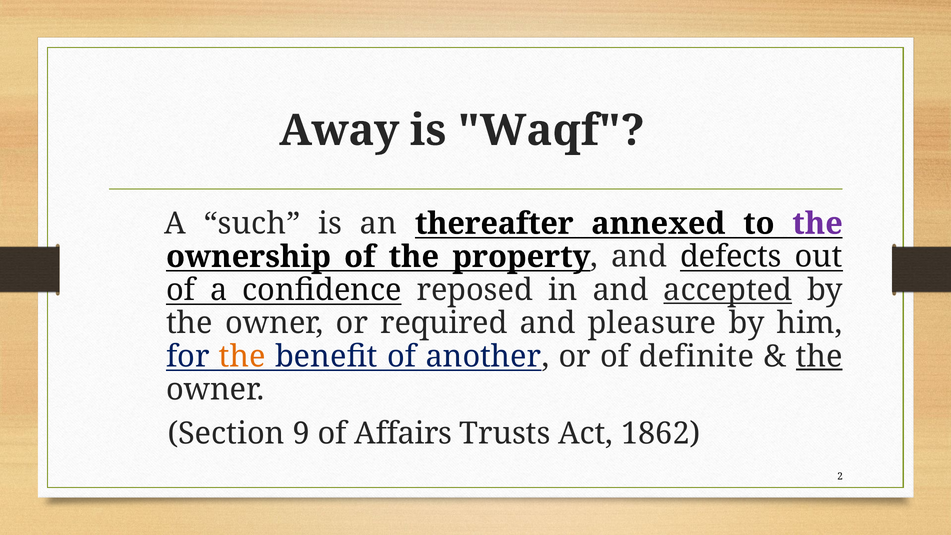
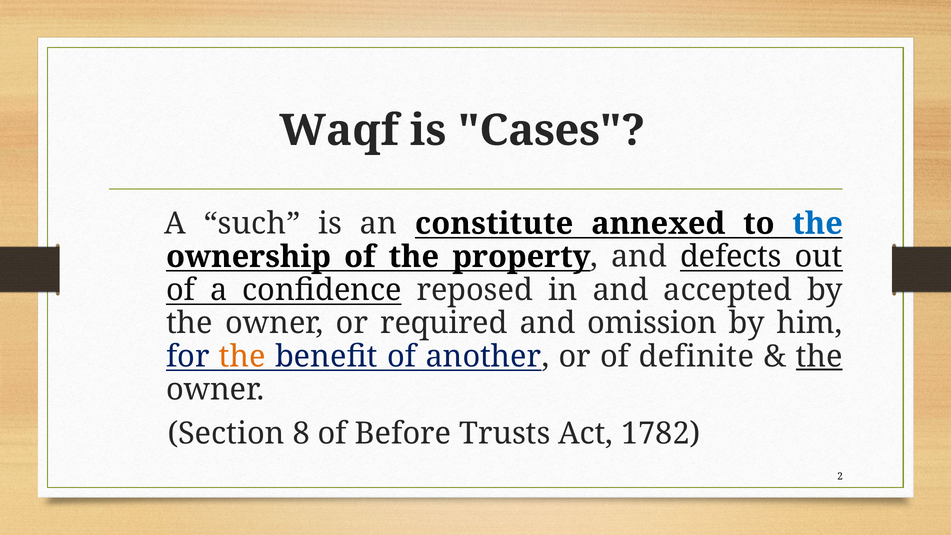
Away: Away -> Waqf (339, 131)
Waqf: Waqf -> Cases (551, 131)
thereafter: thereafter -> constitute (494, 224)
the colour: purple -> blue (818, 224)
accepted underline: present -> none (728, 290)
pleasure: pleasure -> omission (652, 323)
9: 9 -> 8 (301, 434)
Affairs: Affairs -> Before (403, 434)
1862: 1862 -> 1782 (661, 434)
